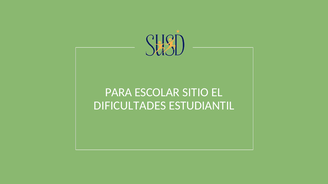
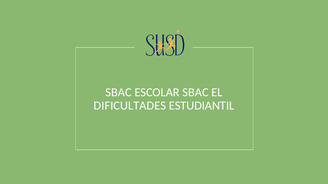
PARA: PARA -> SBAC (118, 93)
ESCOLAR SITIO: SITIO -> SBAC (195, 93)
